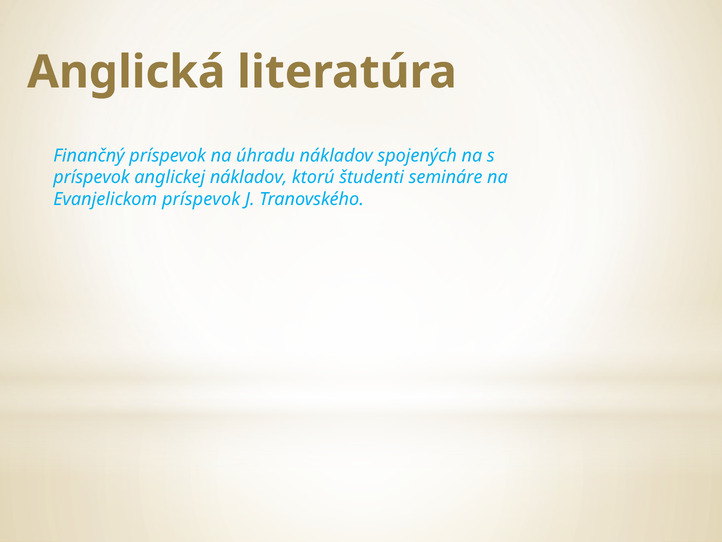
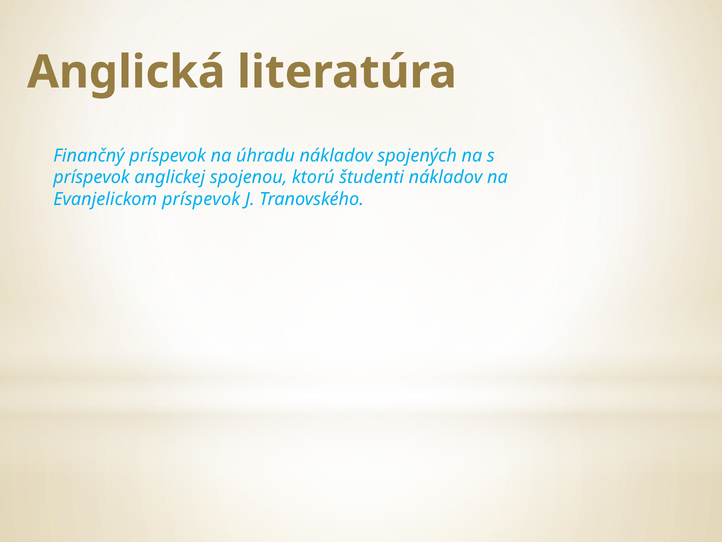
anglickej nákladov: nákladov -> spojenou (249, 177)
študenti semináre: semináre -> nákladov (446, 177)
